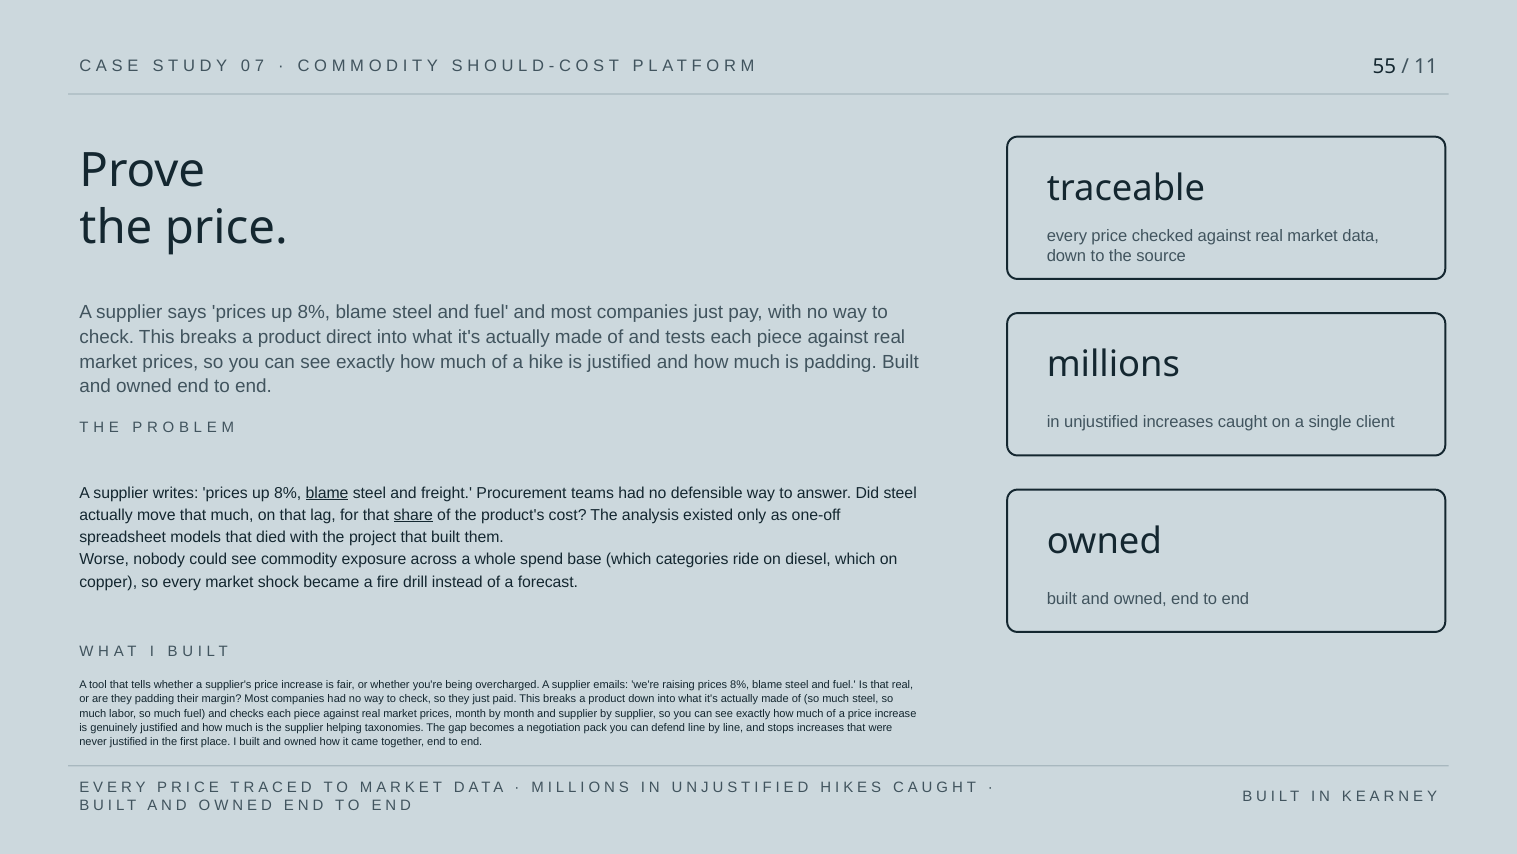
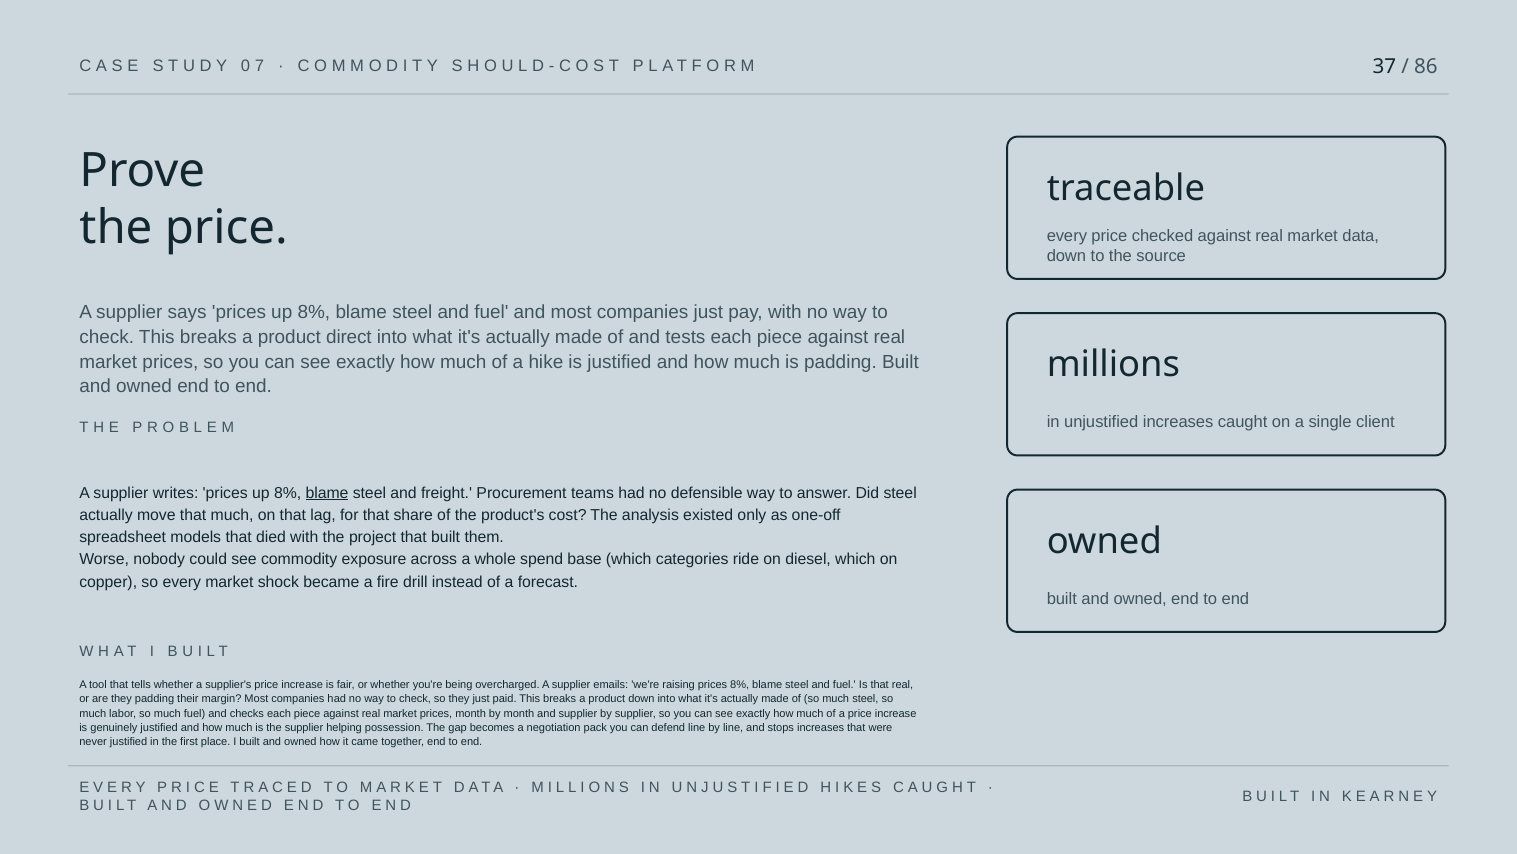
55: 55 -> 37 (1384, 66)
11: 11 -> 86 (1426, 66)
share underline: present -> none (413, 515)
taxonomies: taxonomies -> possession (394, 727)
